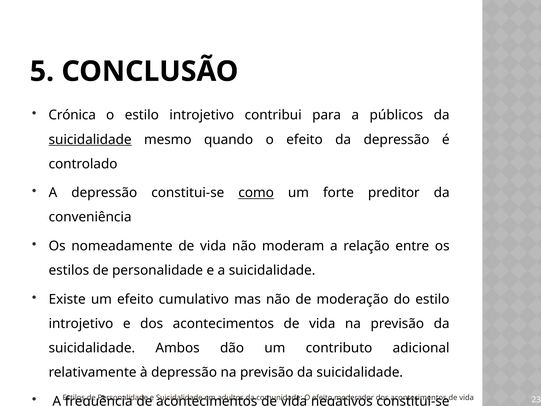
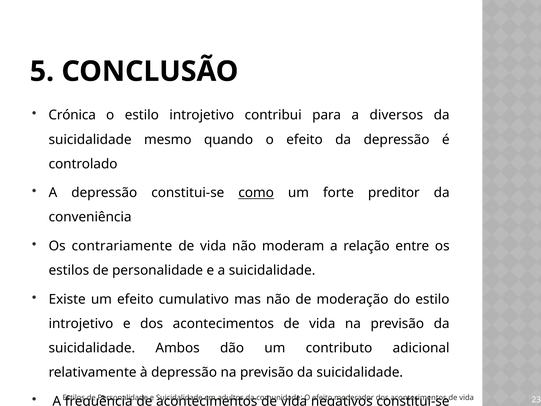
públicos: públicos -> diversos (396, 115)
suicidalidade underline: present -> none (90, 139)
nomeadamente: nomeadamente -> contrariamente (122, 246)
